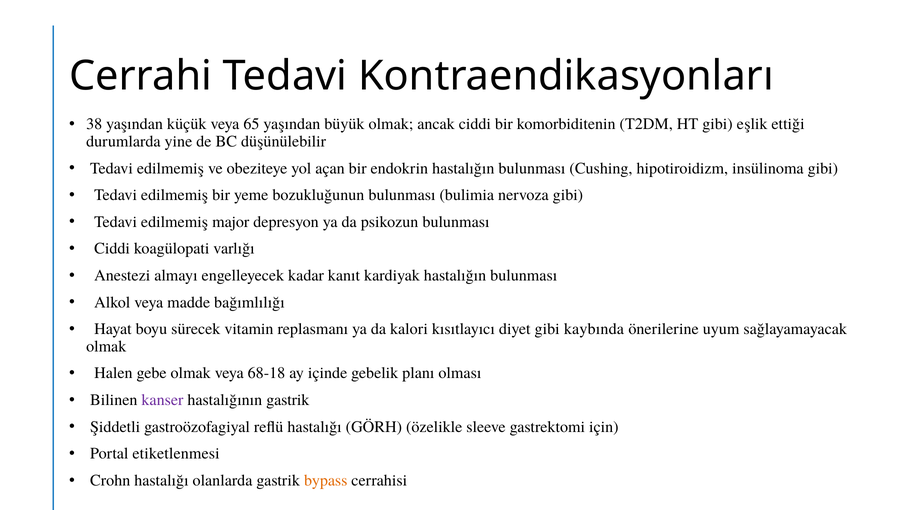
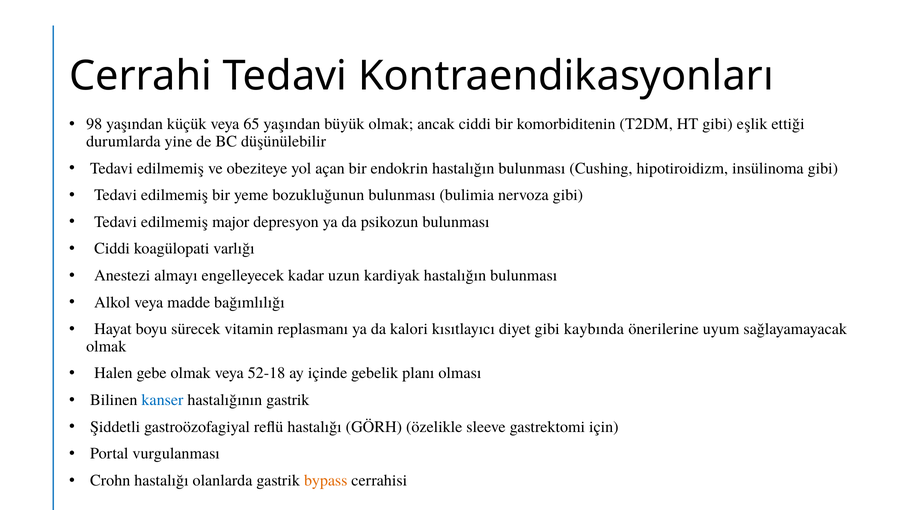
38: 38 -> 98 (94, 124)
kanıt: kanıt -> uzun (344, 276)
68-18: 68-18 -> 52-18 (266, 373)
kanser colour: purple -> blue (162, 400)
etiketlenmesi: etiketlenmesi -> vurgulanması (176, 454)
